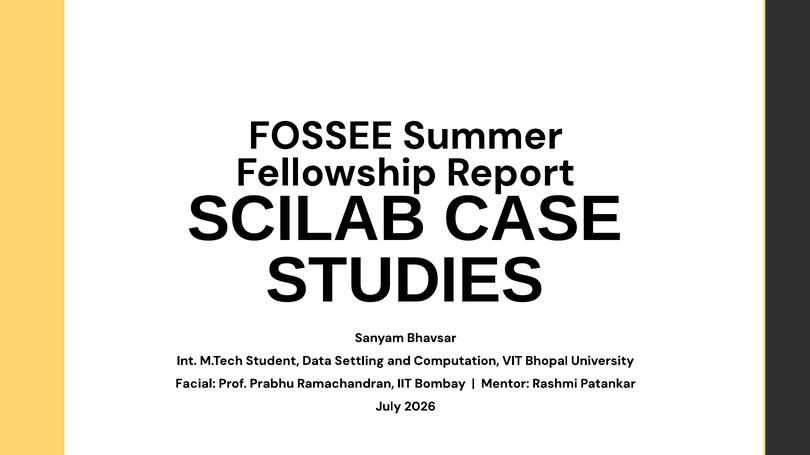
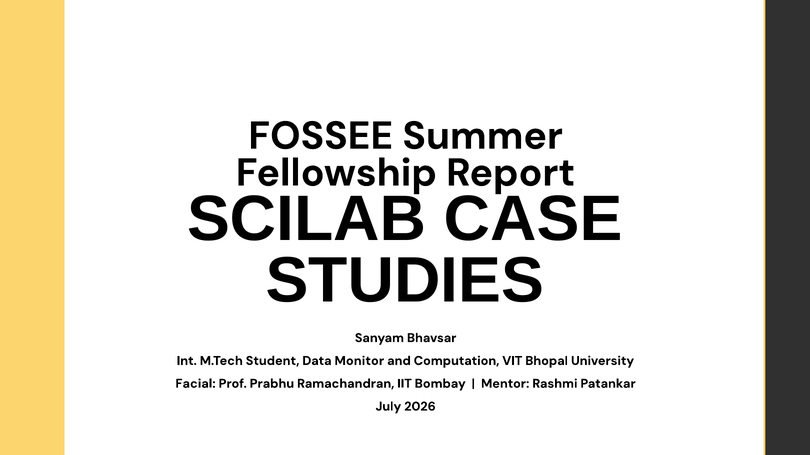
Settling: Settling -> Monitor (359, 361)
